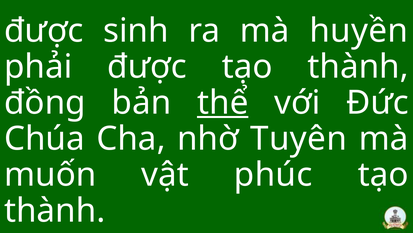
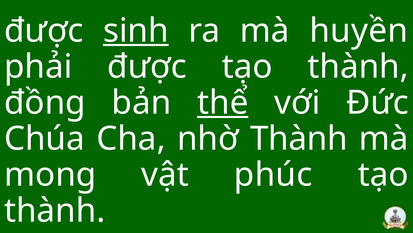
sinh underline: none -> present (136, 31)
nhờ Tuyên: Tuyên -> Thành (299, 138)
muốn: muốn -> mong (50, 174)
